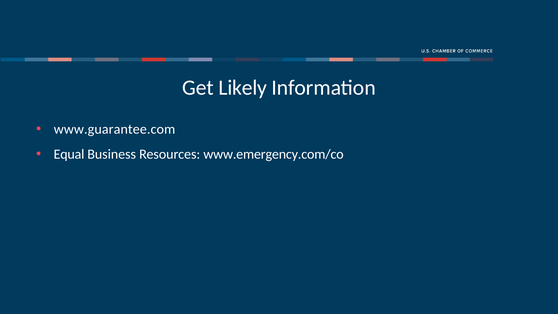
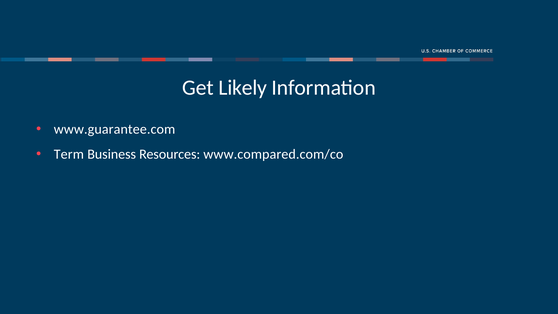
Equal: Equal -> Term (69, 154)
www.emergency.com/co: www.emergency.com/co -> www.compared.com/co (273, 154)
